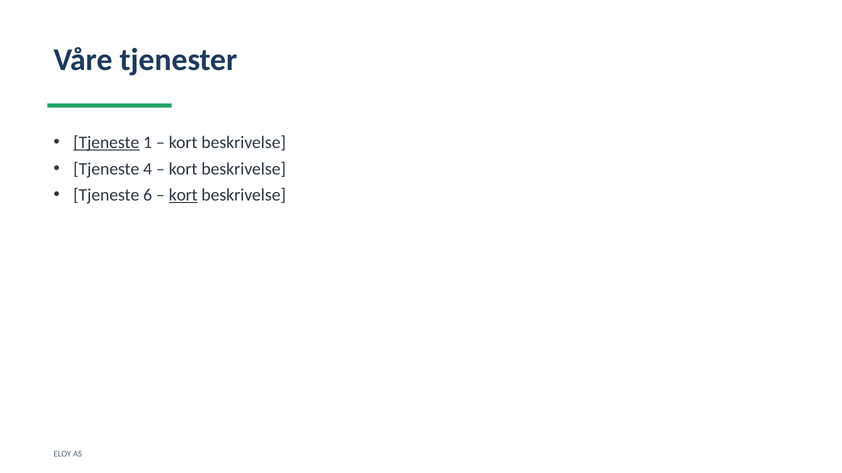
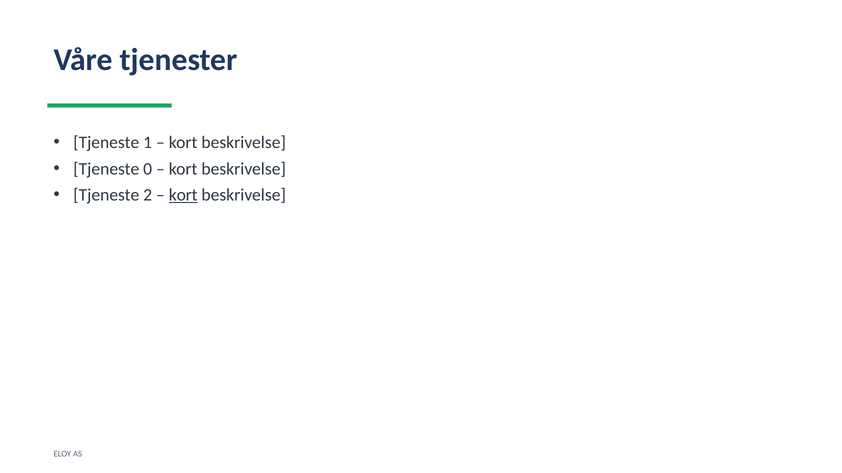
Tjeneste underline: present -> none (106, 143)
4: 4 -> 0 (148, 169)
6: 6 -> 2 (148, 195)
